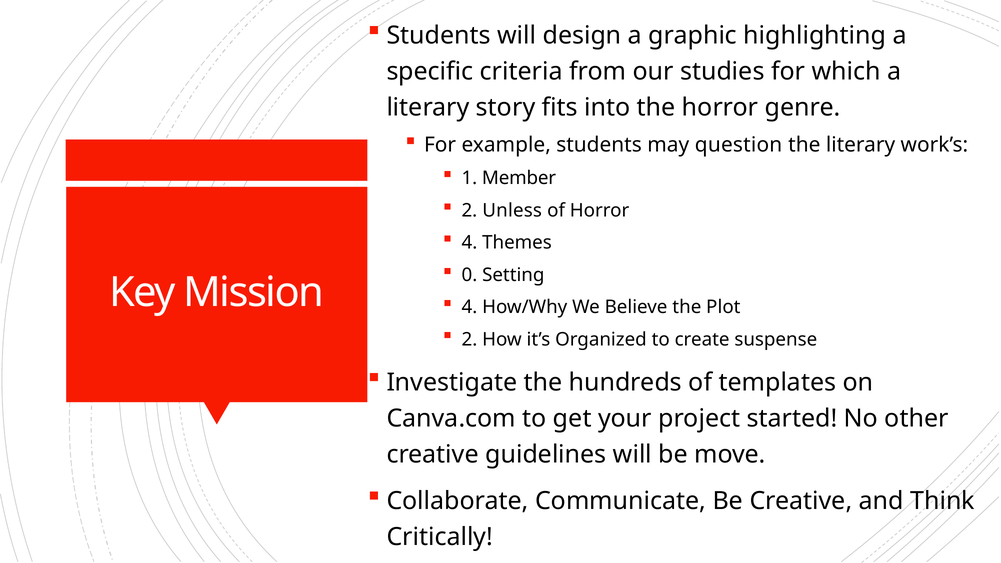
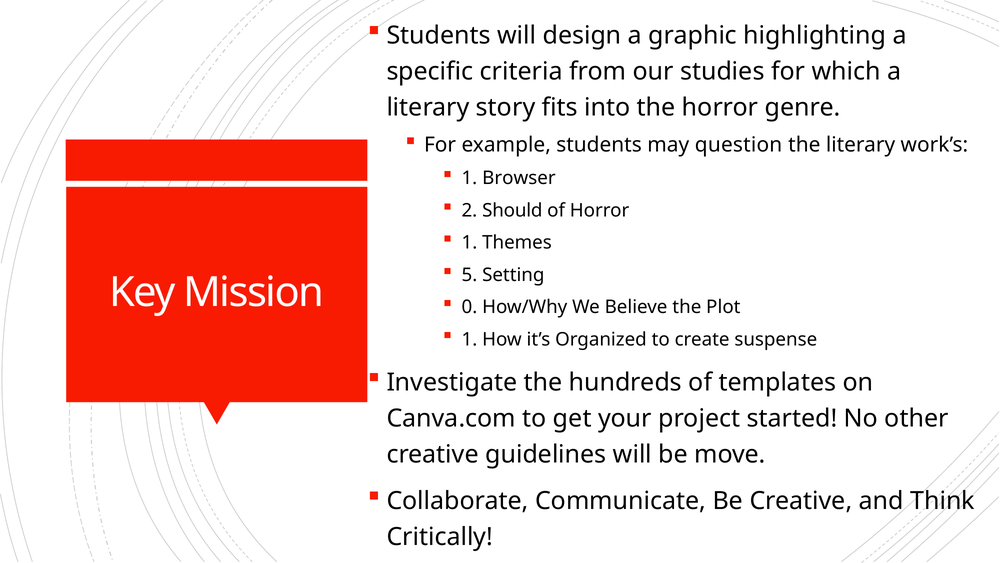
Member: Member -> Browser (519, 178)
Unless: Unless -> Should (512, 211)
4: 4 -> 1 (469, 243)
0: 0 -> 5 (469, 275)
4: 4 -> 0 (469, 307)
2: 2 -> 1 (469, 339)
